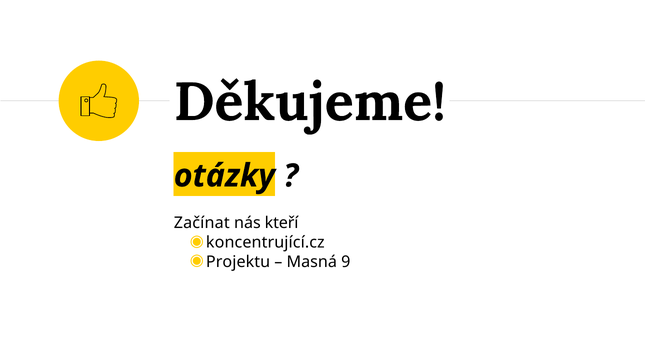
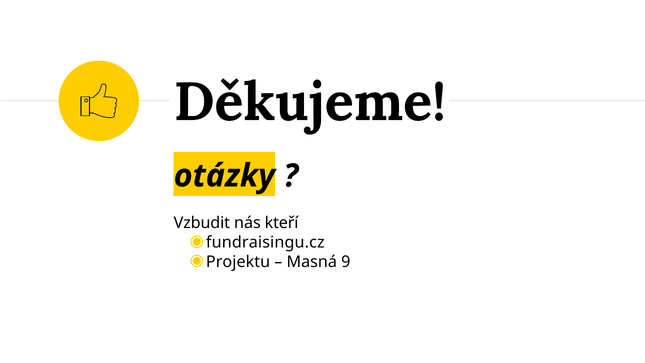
Začínat: Začínat -> Vzbudit (202, 223)
koncentrující.cz: koncentrující.cz -> fundraisingu.cz (265, 242)
